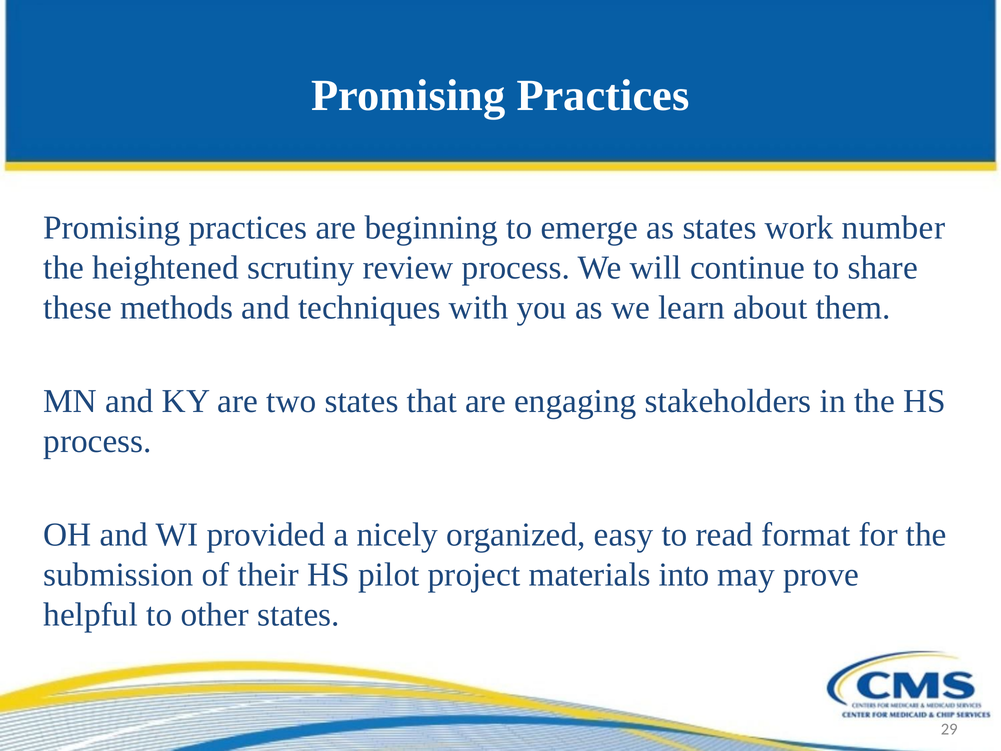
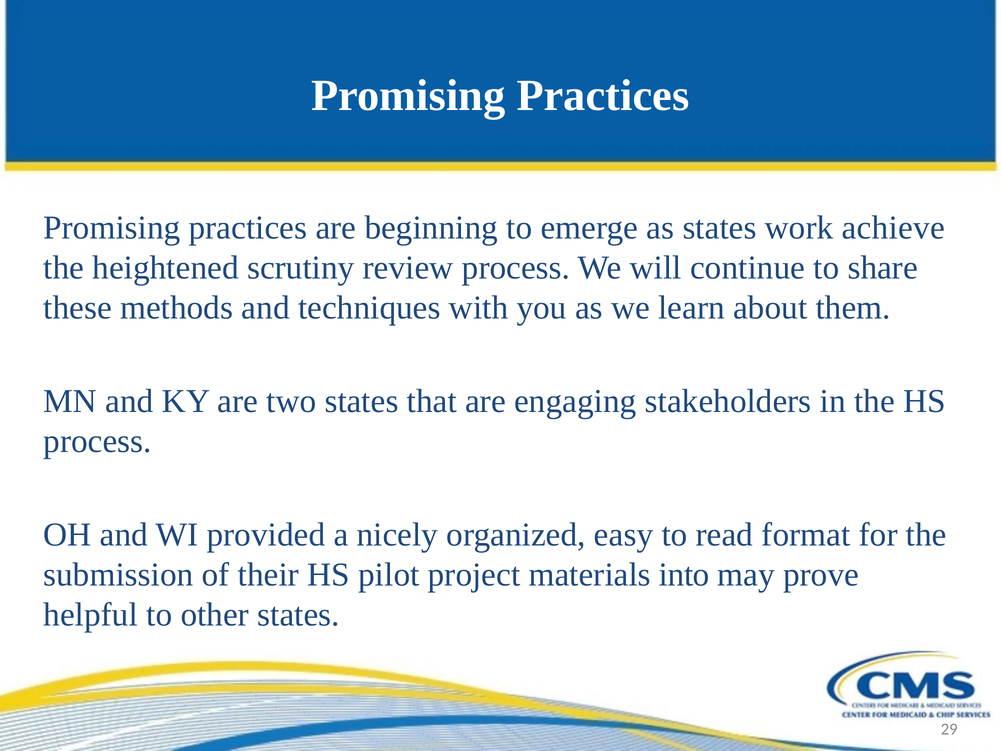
number: number -> achieve (893, 228)
